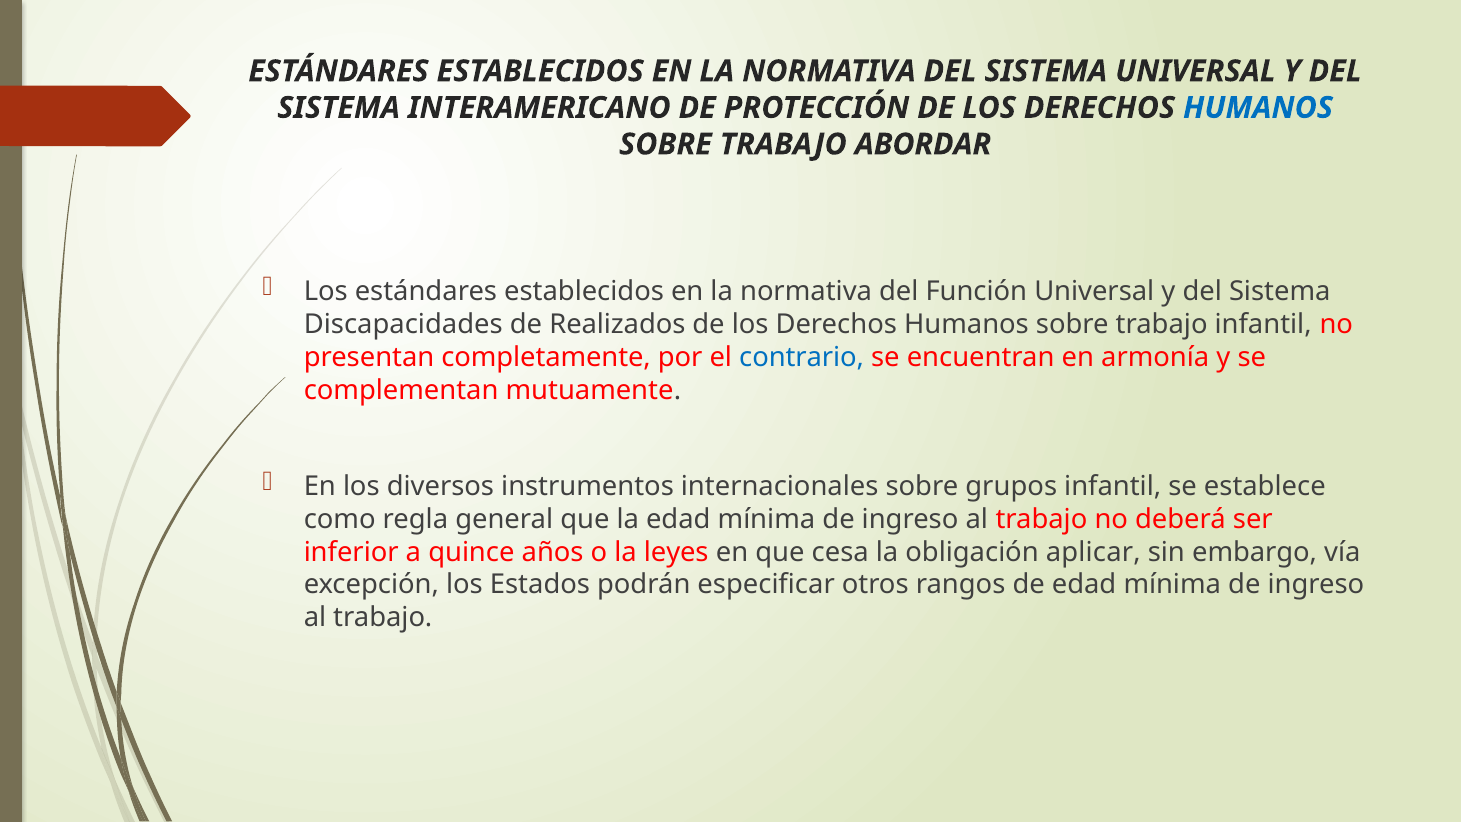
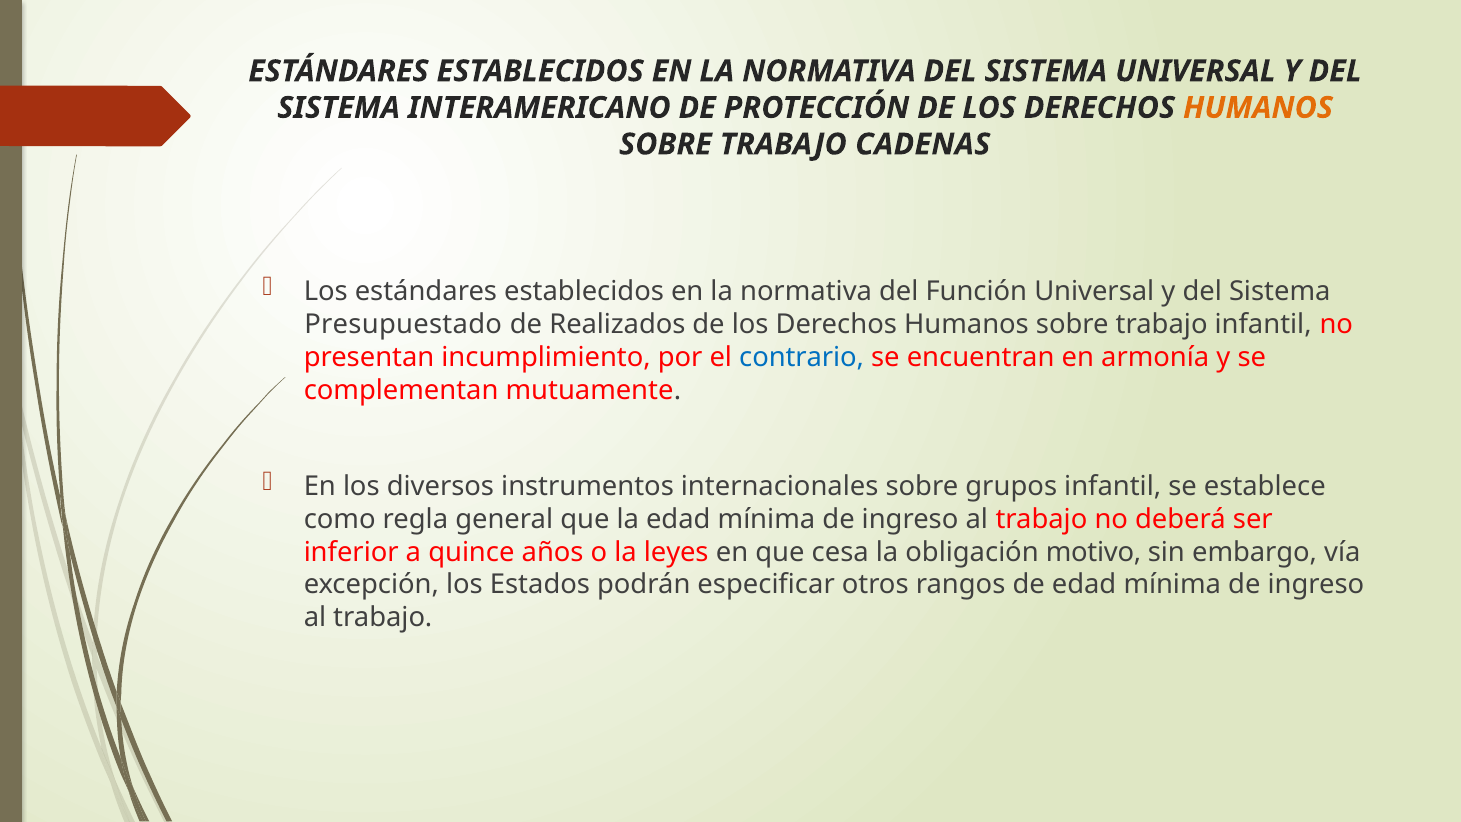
HUMANOS colour: blue -> orange (1258, 108)
ABORDAR: ABORDAR -> CADENAS (923, 144)
Discapacidades: Discapacidades -> Presupuestado (403, 324)
completamente: completamente -> incumplimiento (546, 357)
aplicar: aplicar -> motivo (1093, 552)
